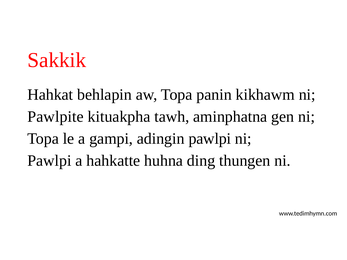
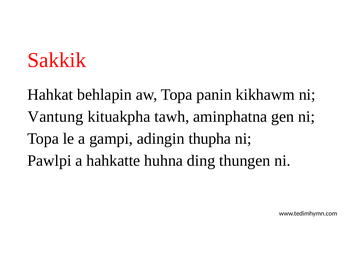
Pawlpite: Pawlpite -> Vantung (55, 117)
adingin pawlpi: pawlpi -> thupha (210, 139)
